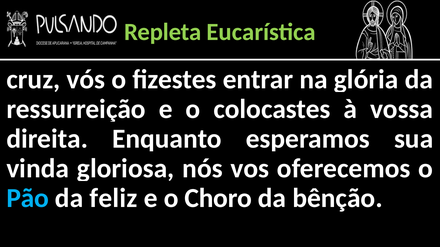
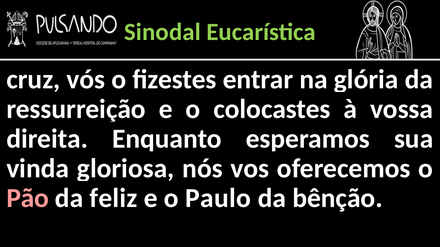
Repleta: Repleta -> Sinodal (163, 32)
Pão colour: light blue -> pink (28, 198)
Choro: Choro -> Paulo (218, 198)
